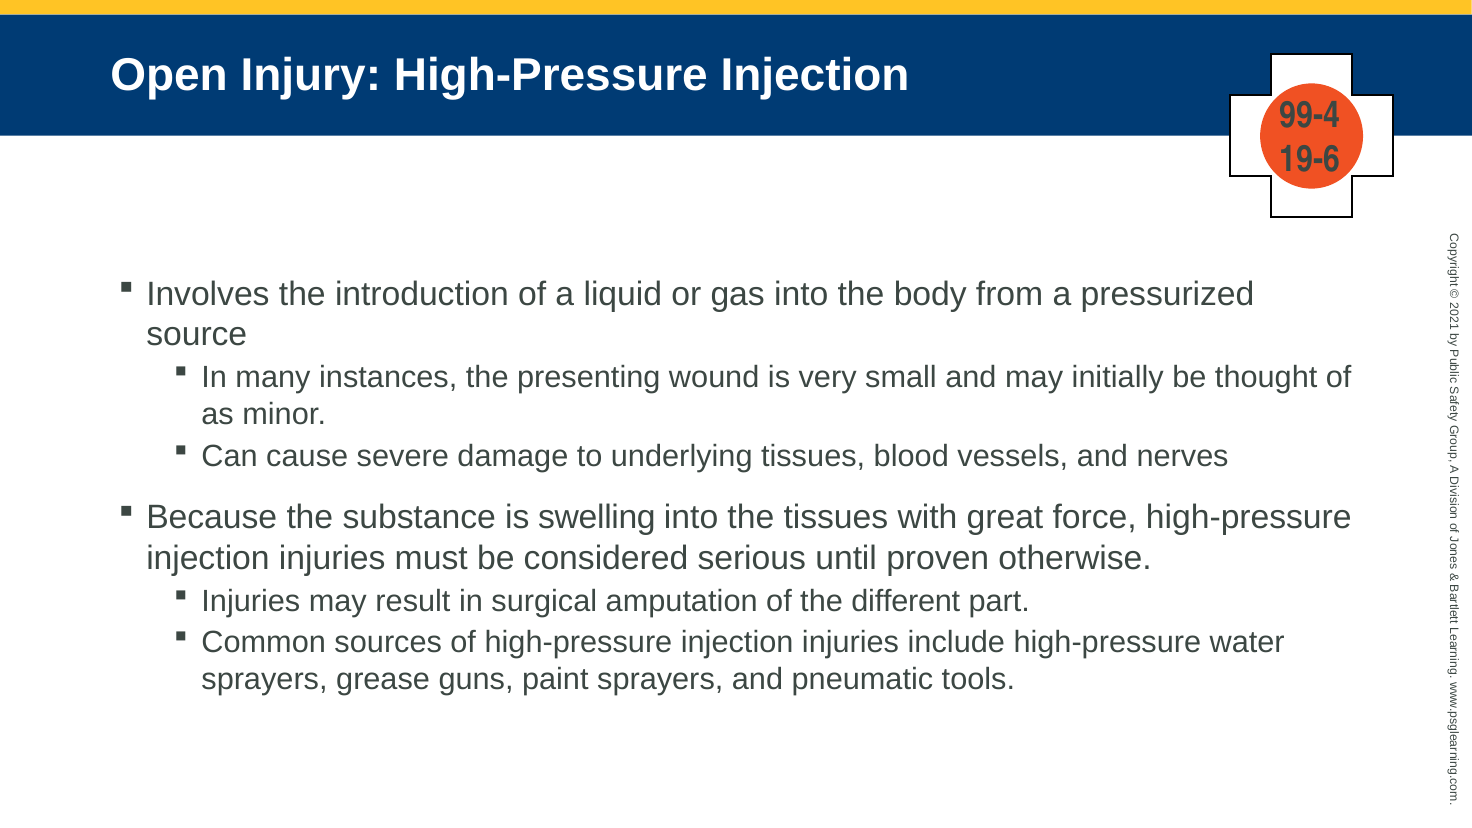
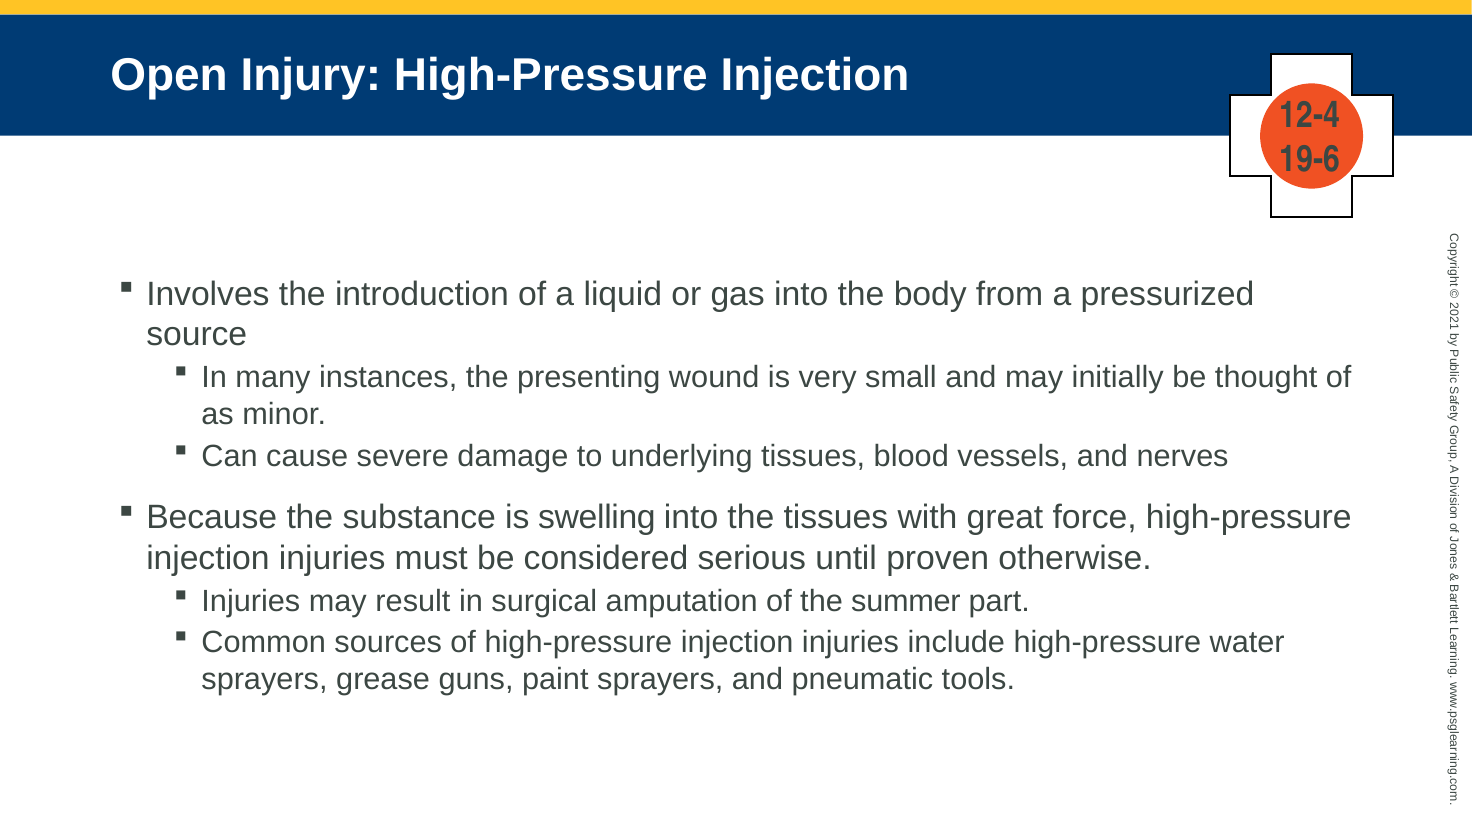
99-4: 99-4 -> 12-4 (1310, 116)
different: different -> summer (906, 601)
